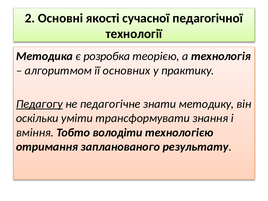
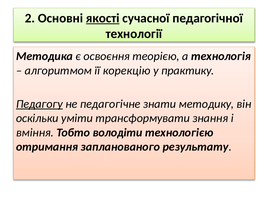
якості underline: none -> present (103, 18)
розробка: розробка -> освоєння (107, 56)
основних: основних -> корекцію (127, 71)
